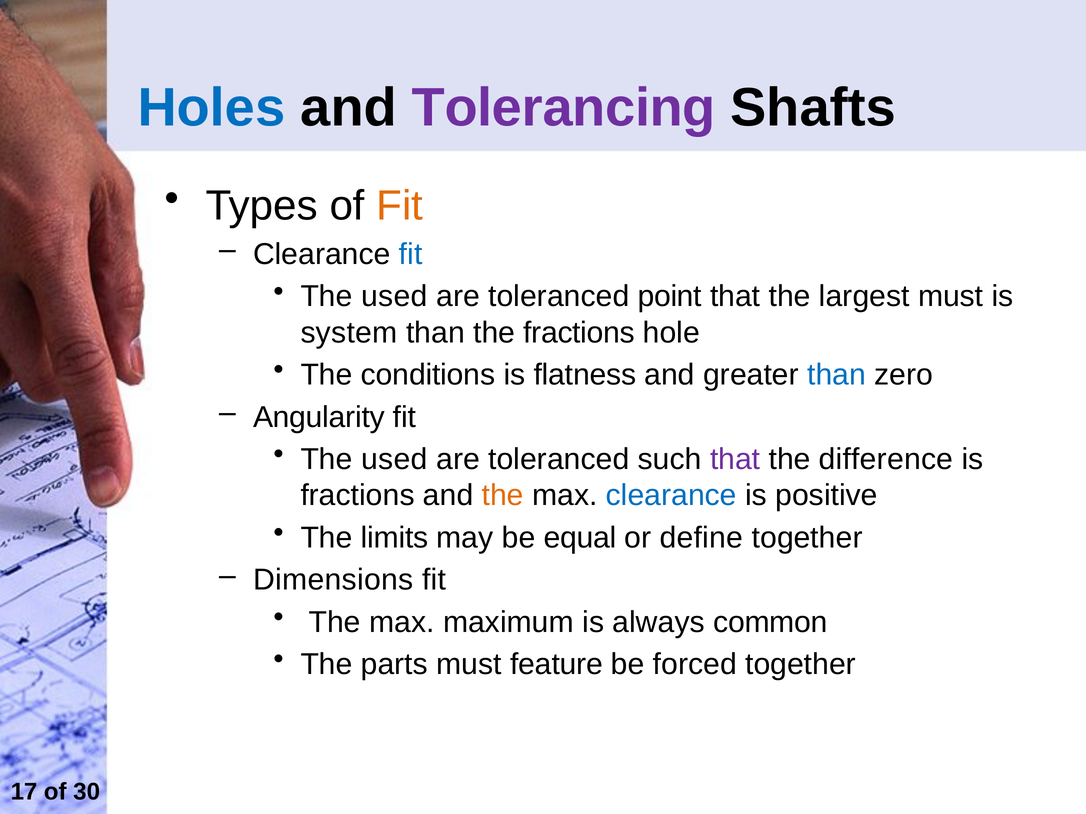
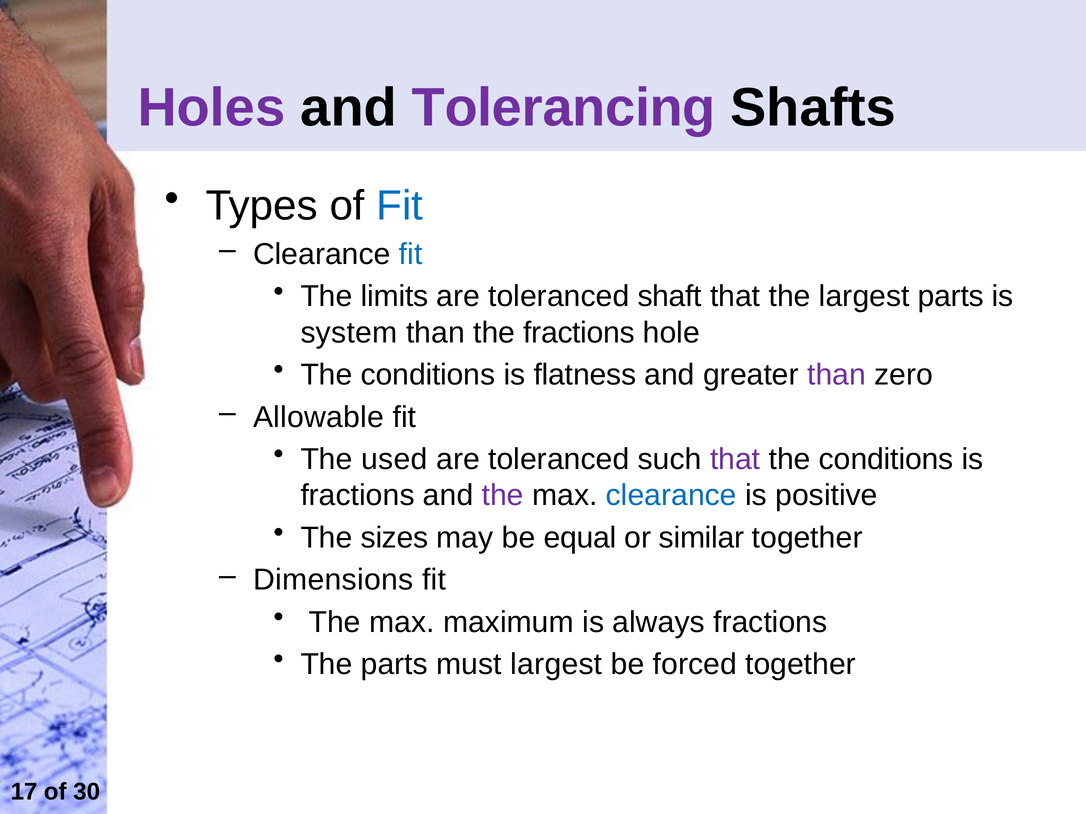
Holes colour: blue -> purple (212, 108)
Fit colour: orange -> blue (400, 206)
used: used -> limits (395, 297)
point: point -> shaft (670, 297)
largest must: must -> parts (951, 297)
than colour: blue -> purple (837, 375)
Angularity: Angularity -> Allowable (319, 417)
difference: difference -> conditions (886, 460)
the colour: orange -> purple (503, 496)
limits: limits -> sizes (395, 538)
define: define -> similar (702, 538)
always common: common -> fractions (770, 623)
must feature: feature -> largest (556, 665)
